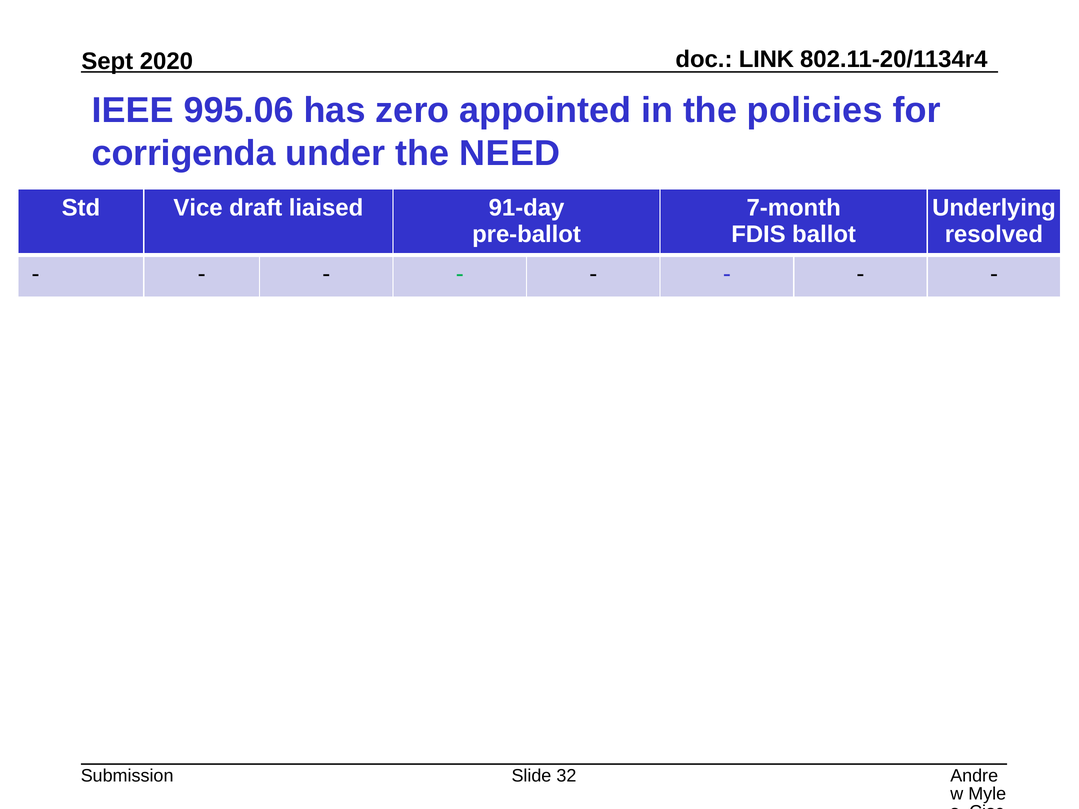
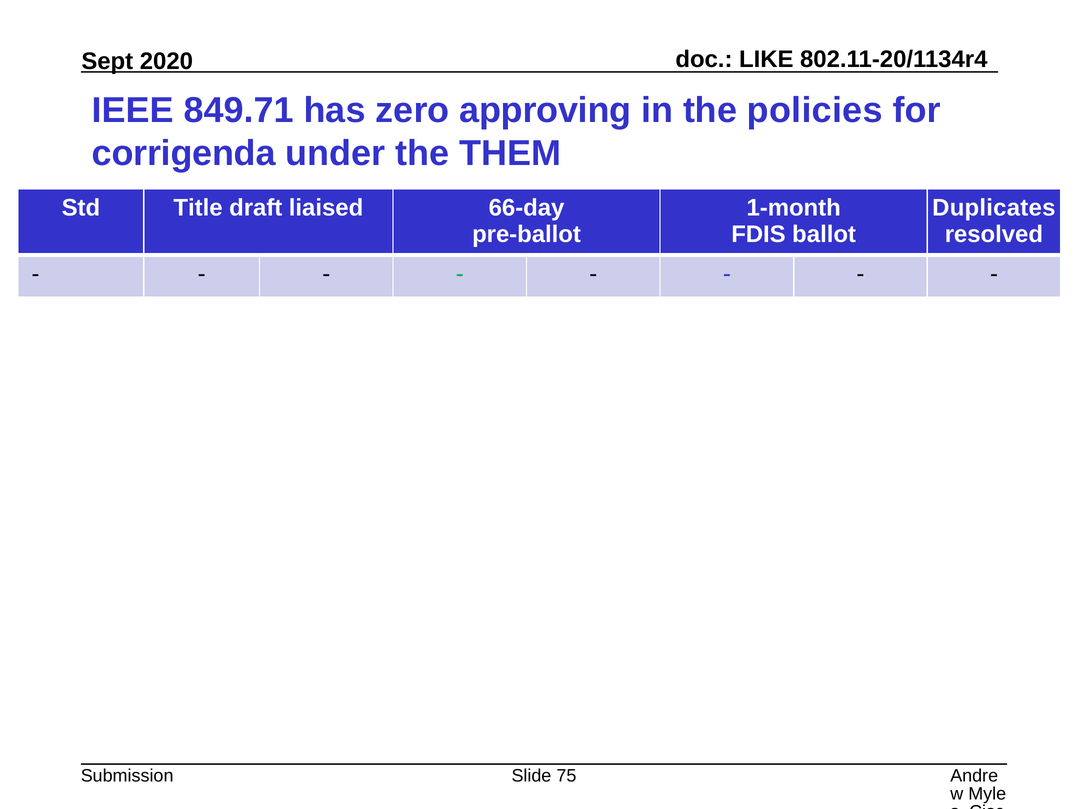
LINK: LINK -> LIKE (766, 59)
995.06: 995.06 -> 849.71 (239, 110)
appointed: appointed -> approving (545, 110)
NEED: NEED -> THEM (510, 154)
Vice: Vice -> Title (198, 208)
91-day: 91-day -> 66-day (527, 208)
7-month: 7-month -> 1-month (794, 208)
Underlying: Underlying -> Duplicates (994, 208)
32: 32 -> 75 (566, 776)
